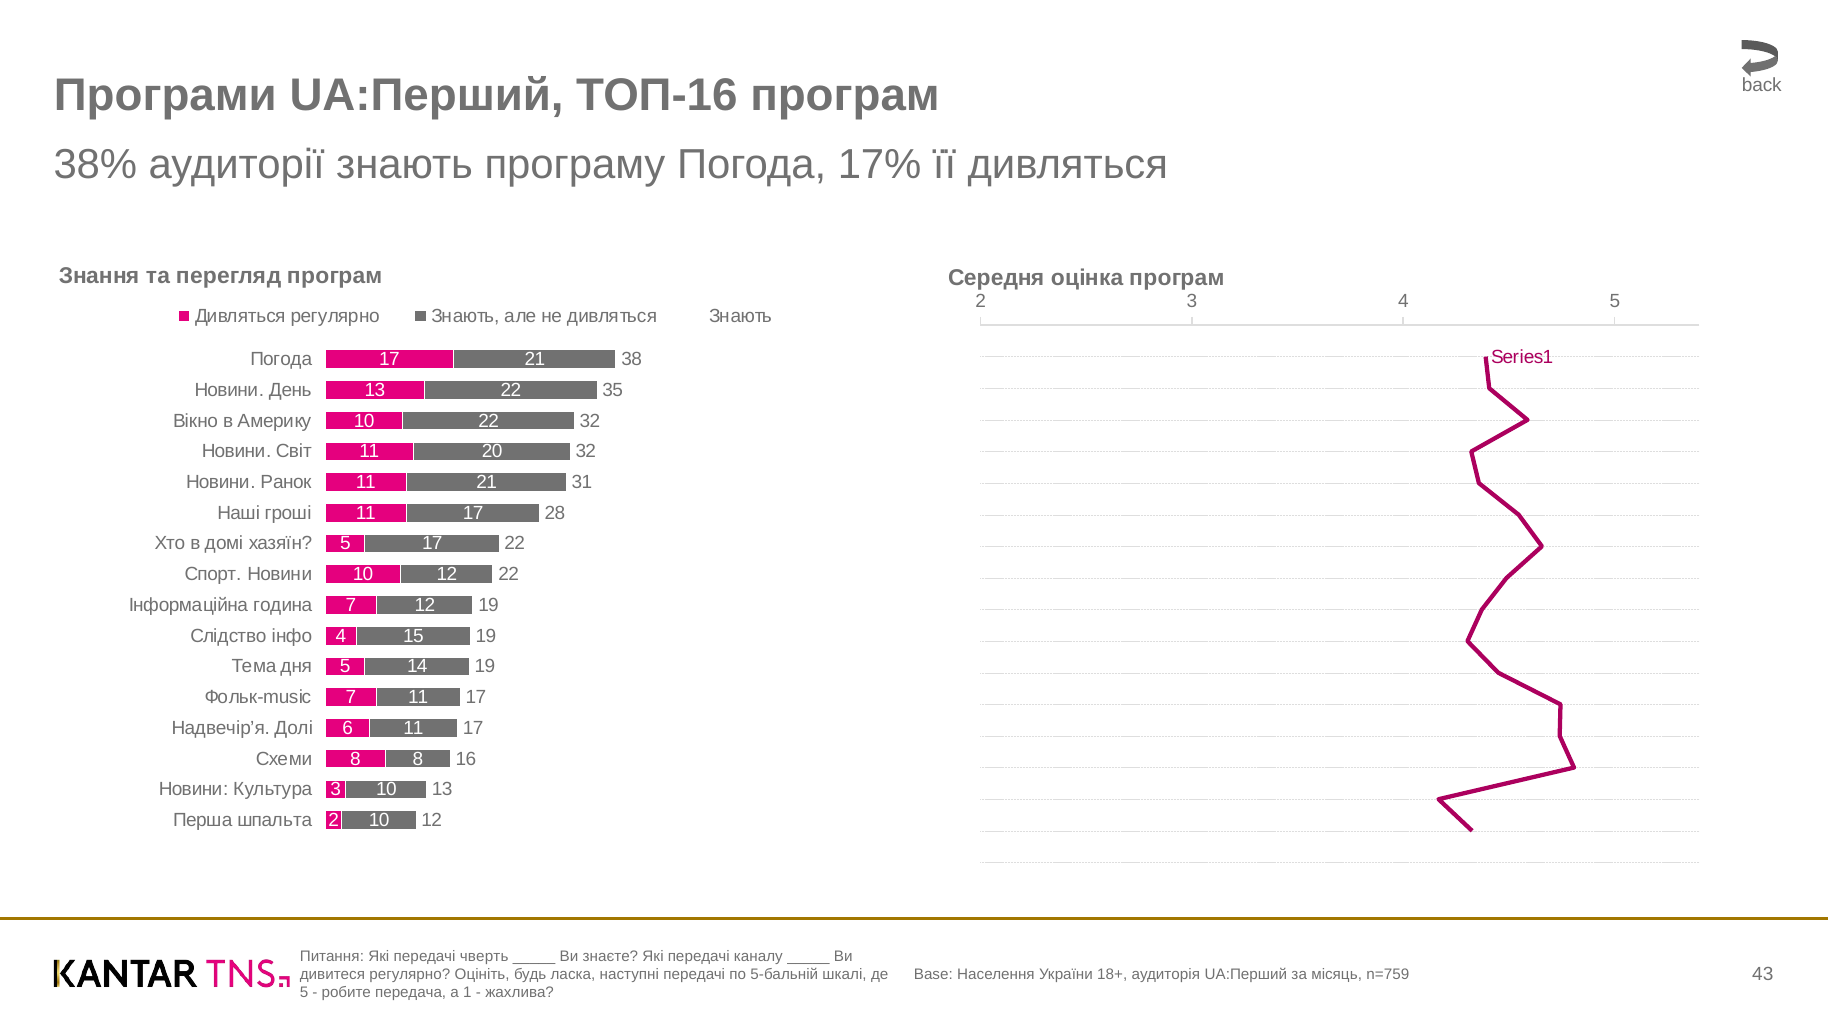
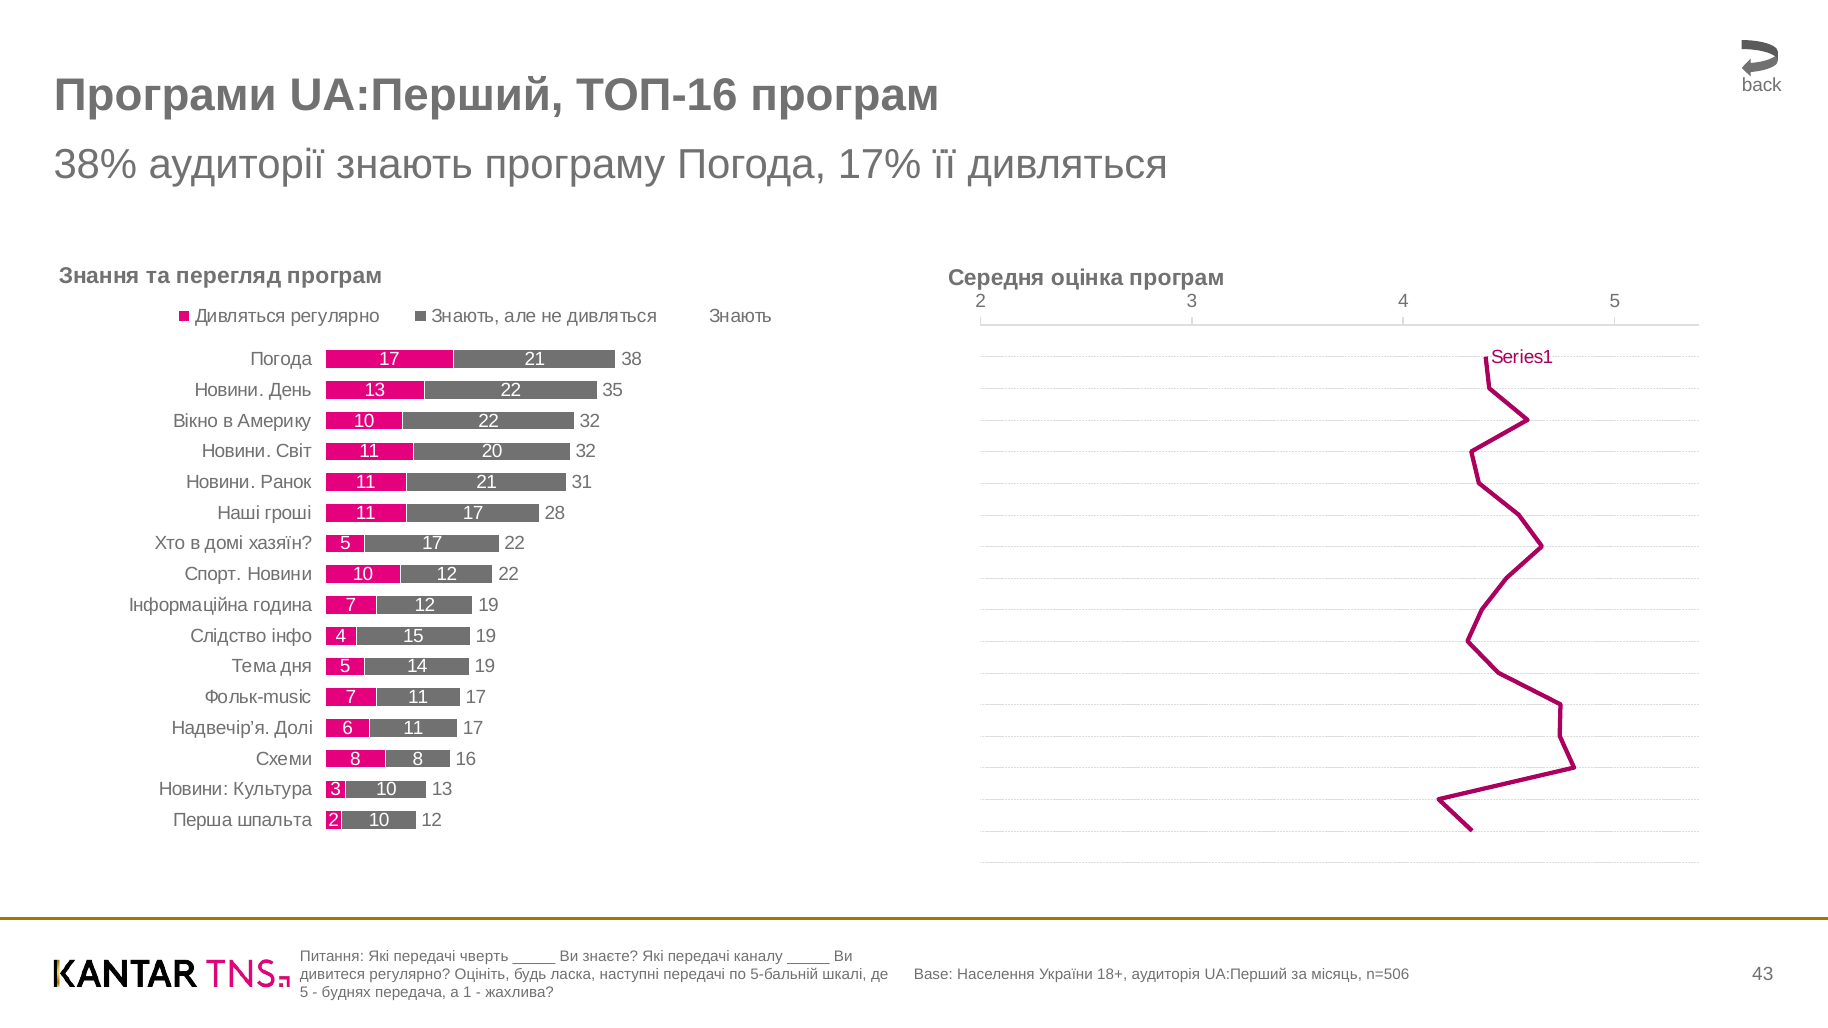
n=759: n=759 -> n=506 (1388, 974)
робите: робите -> буднях (346, 993)
